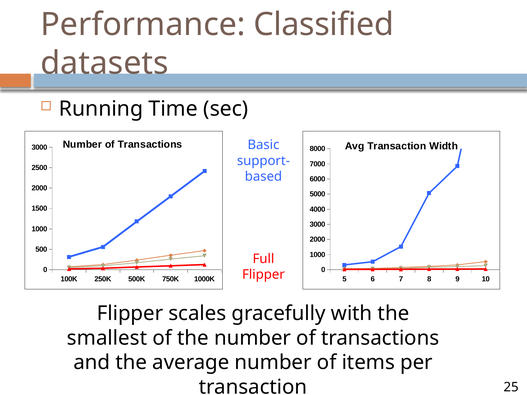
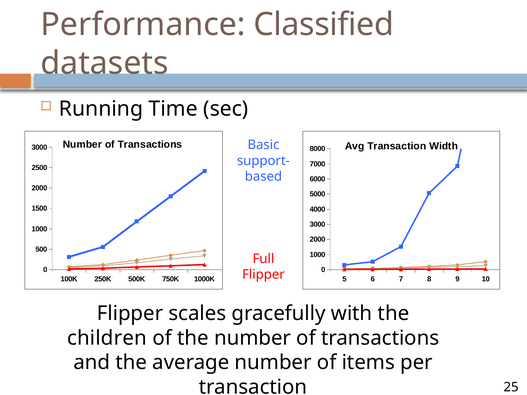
smallest: smallest -> children (107, 338)
